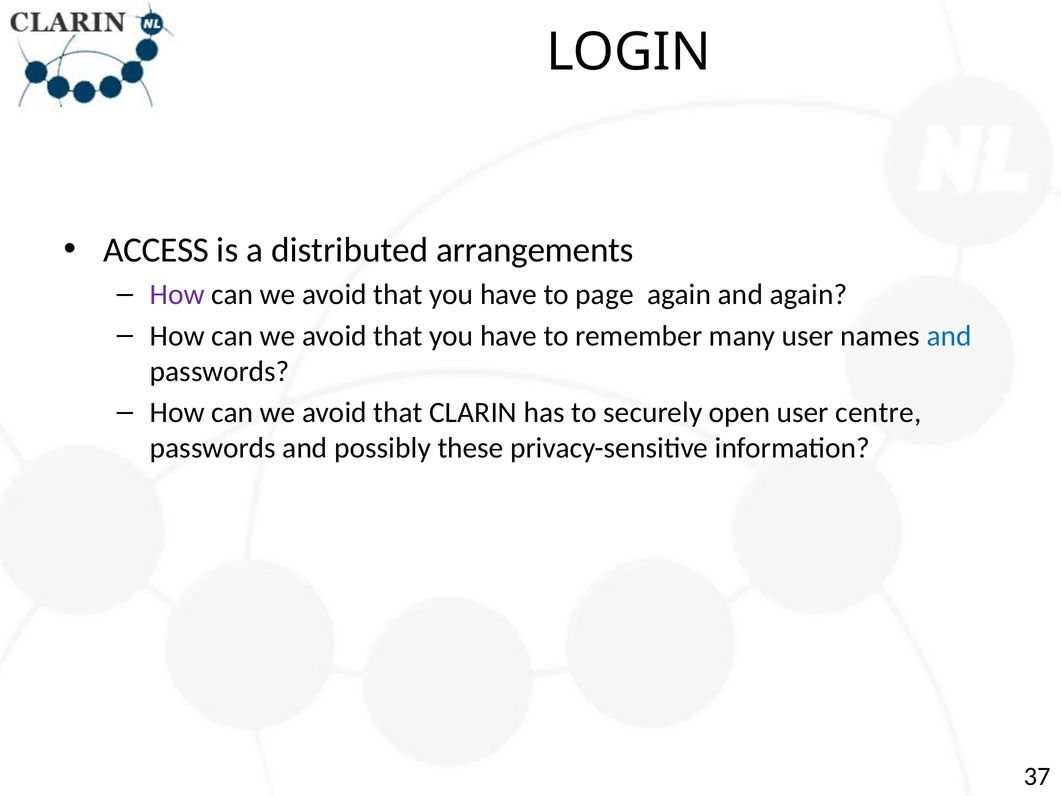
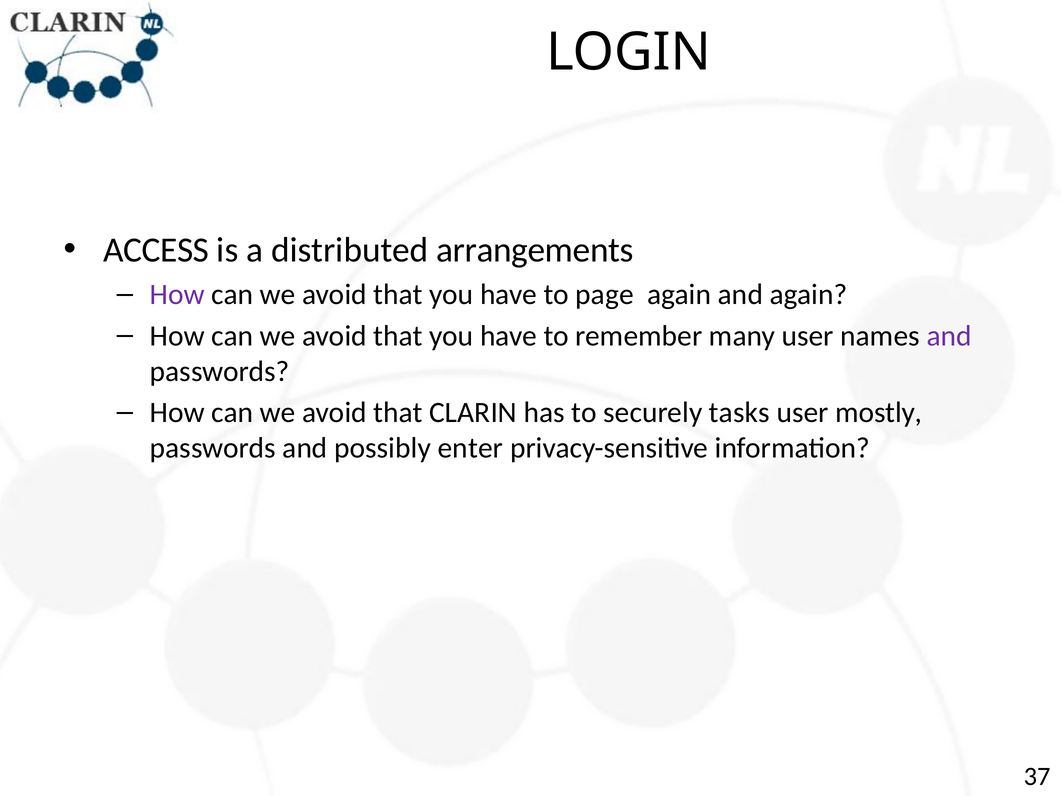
and colour: blue -> purple (949, 336)
open: open -> tasks (739, 413)
centre: centre -> mostly (879, 413)
these: these -> enter (470, 448)
